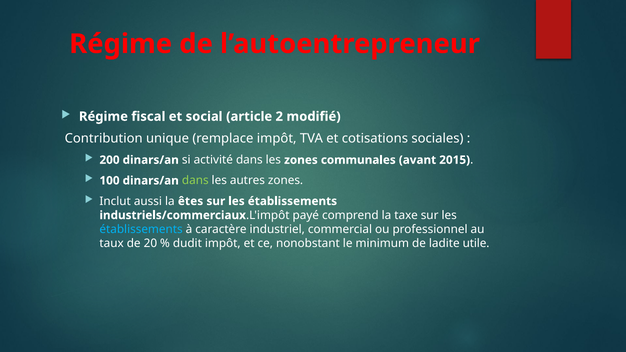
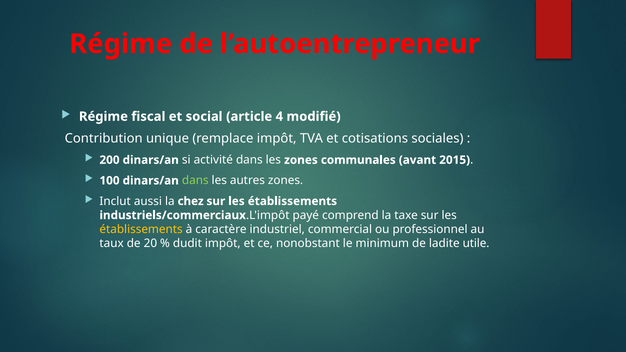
2: 2 -> 4 (279, 117)
êtes: êtes -> chez (191, 201)
établissements colour: light blue -> yellow (141, 229)
